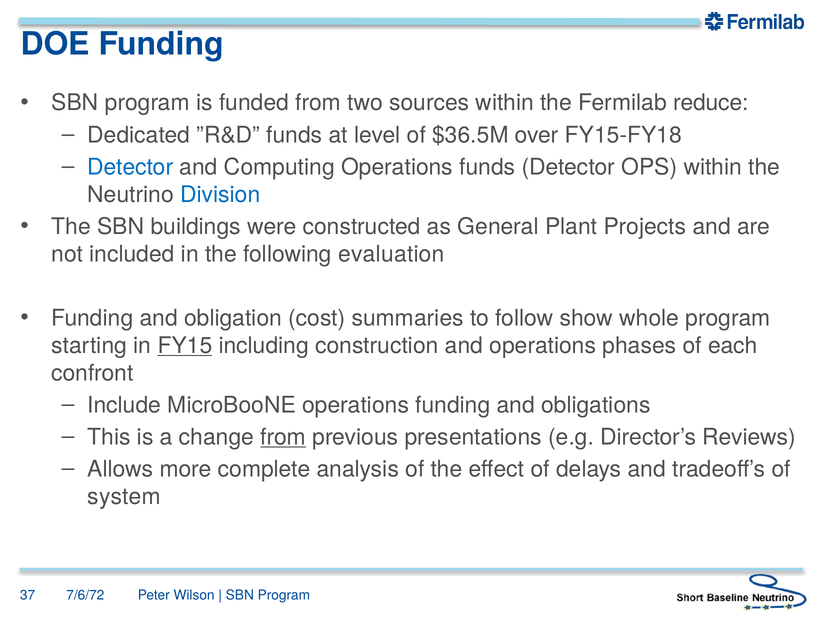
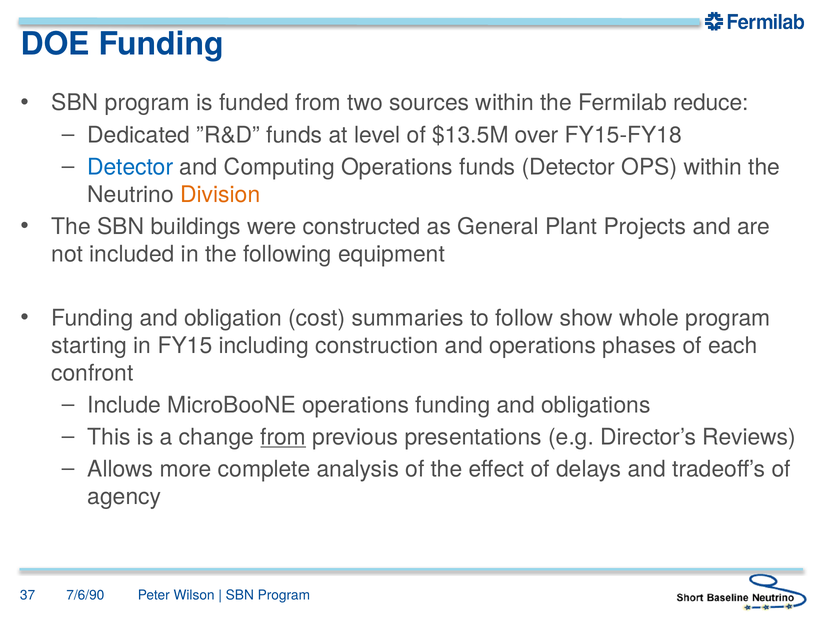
$36.5M: $36.5M -> $13.5M (470, 135)
Division colour: blue -> orange (220, 194)
evaluation: evaluation -> equipment (392, 254)
FY15 underline: present -> none (185, 345)
system: system -> agency (124, 496)
7/6/72: 7/6/72 -> 7/6/90 (85, 595)
